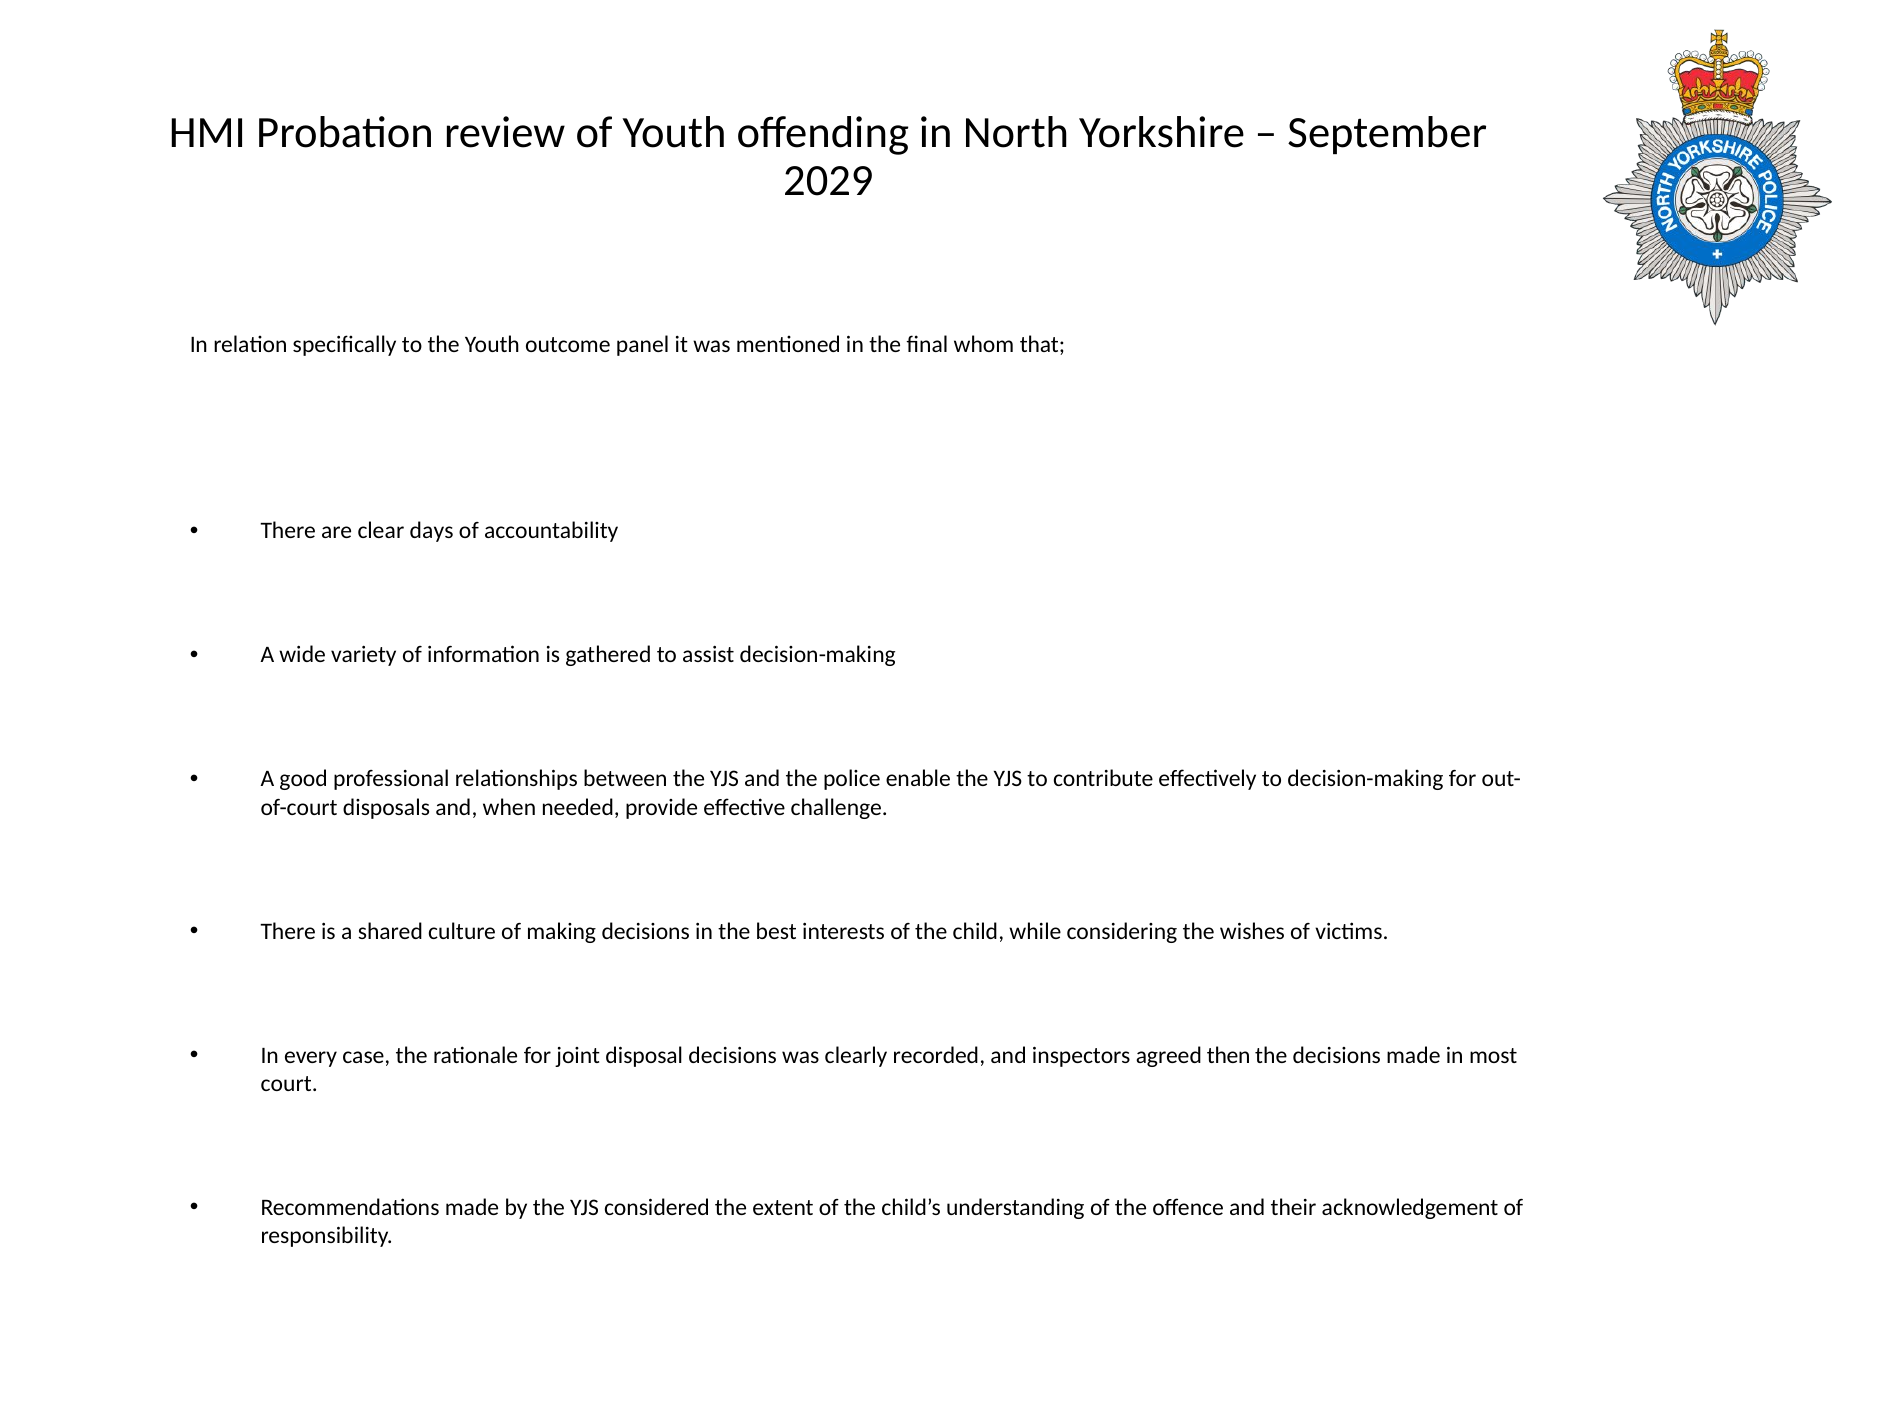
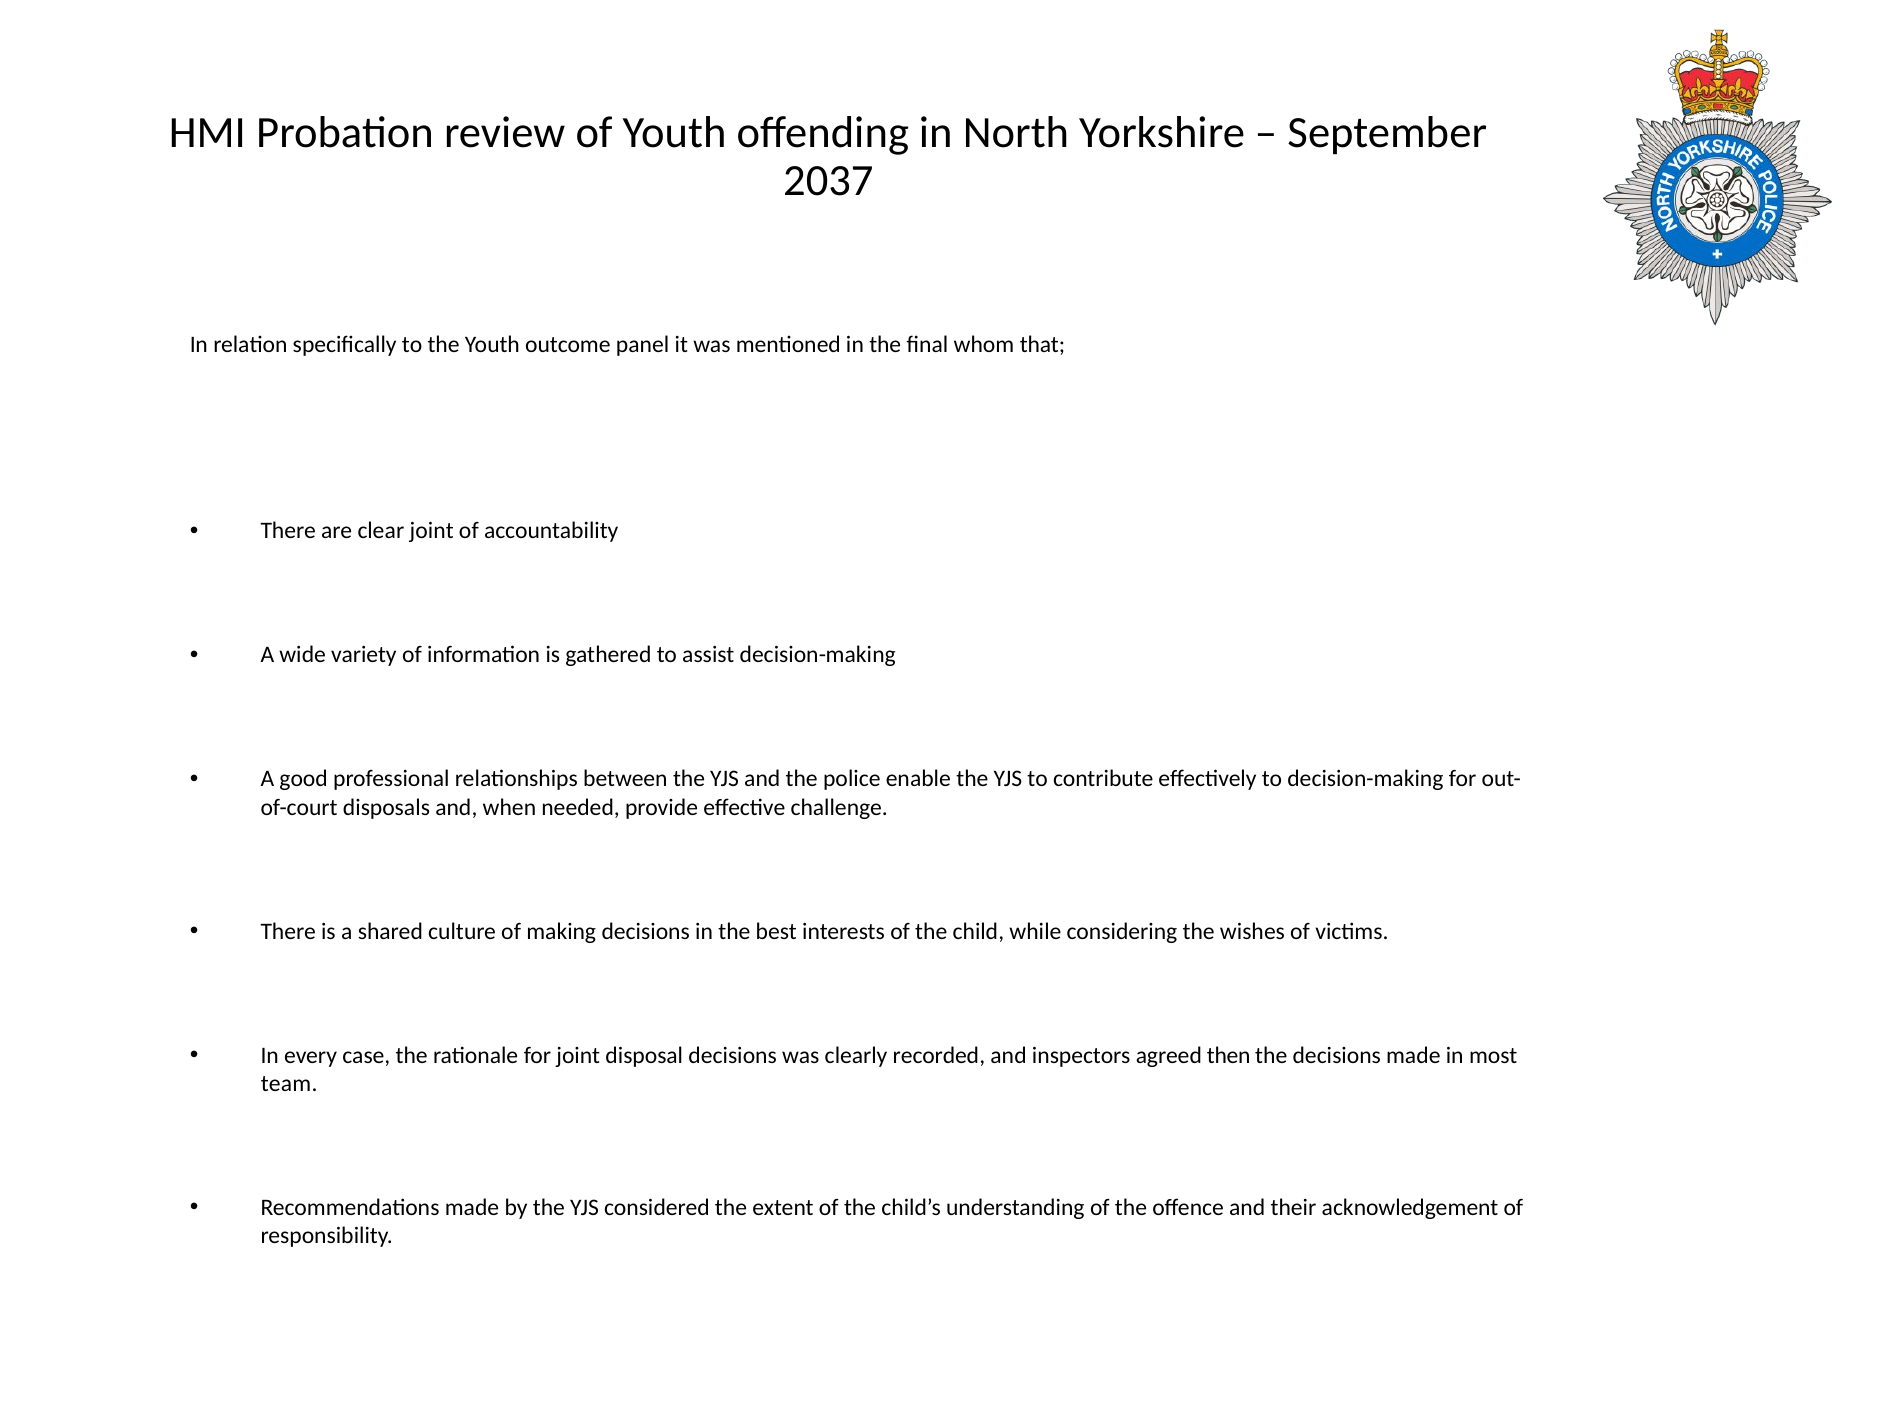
2029: 2029 -> 2037 (828, 181)
clear days: days -> joint (432, 531)
court: court -> team (289, 1084)
